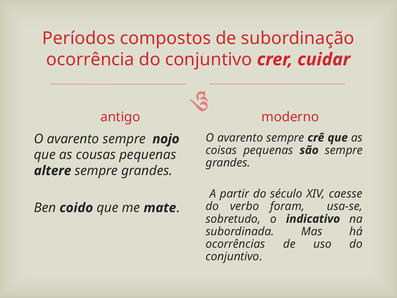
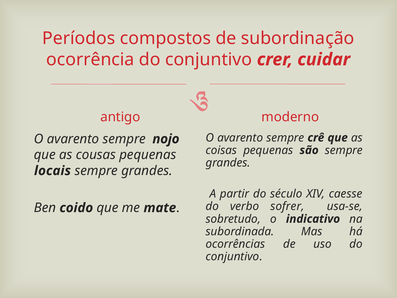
altere: altere -> locais (52, 171)
foram: foram -> sofrer (287, 206)
